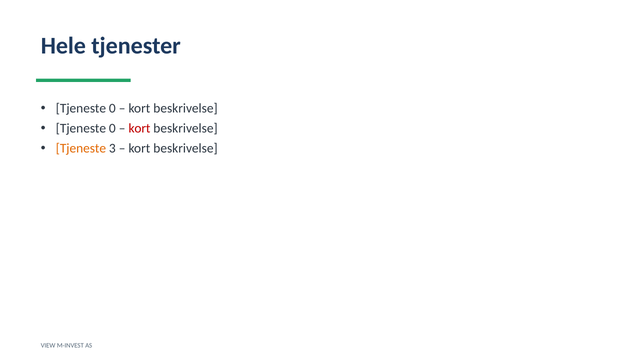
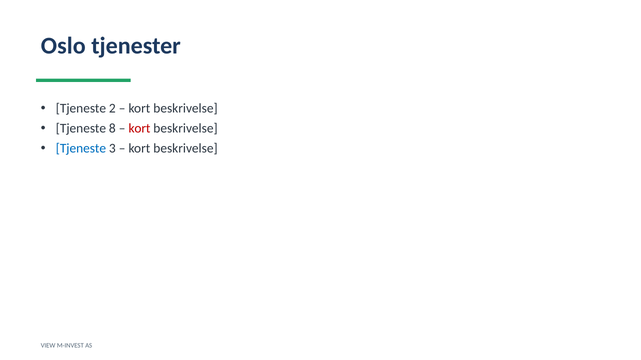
Hele: Hele -> Oslo (63, 46)
0: 0 -> 2 (112, 109)
0: 0 -> 8 (112, 129)
Tjeneste colour: orange -> blue (81, 149)
